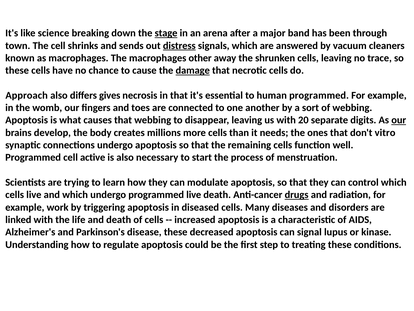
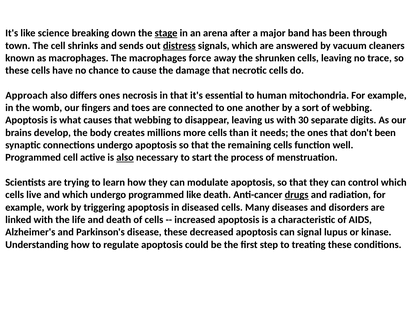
other: other -> force (200, 58)
damage underline: present -> none (193, 70)
differs gives: gives -> ones (110, 95)
human programmed: programmed -> mitochondria (319, 95)
20: 20 -> 30 (303, 120)
our underline: present -> none (399, 120)
don't vitro: vitro -> been (385, 132)
also underline: none -> present (125, 157)
programmed live: live -> like (194, 195)
